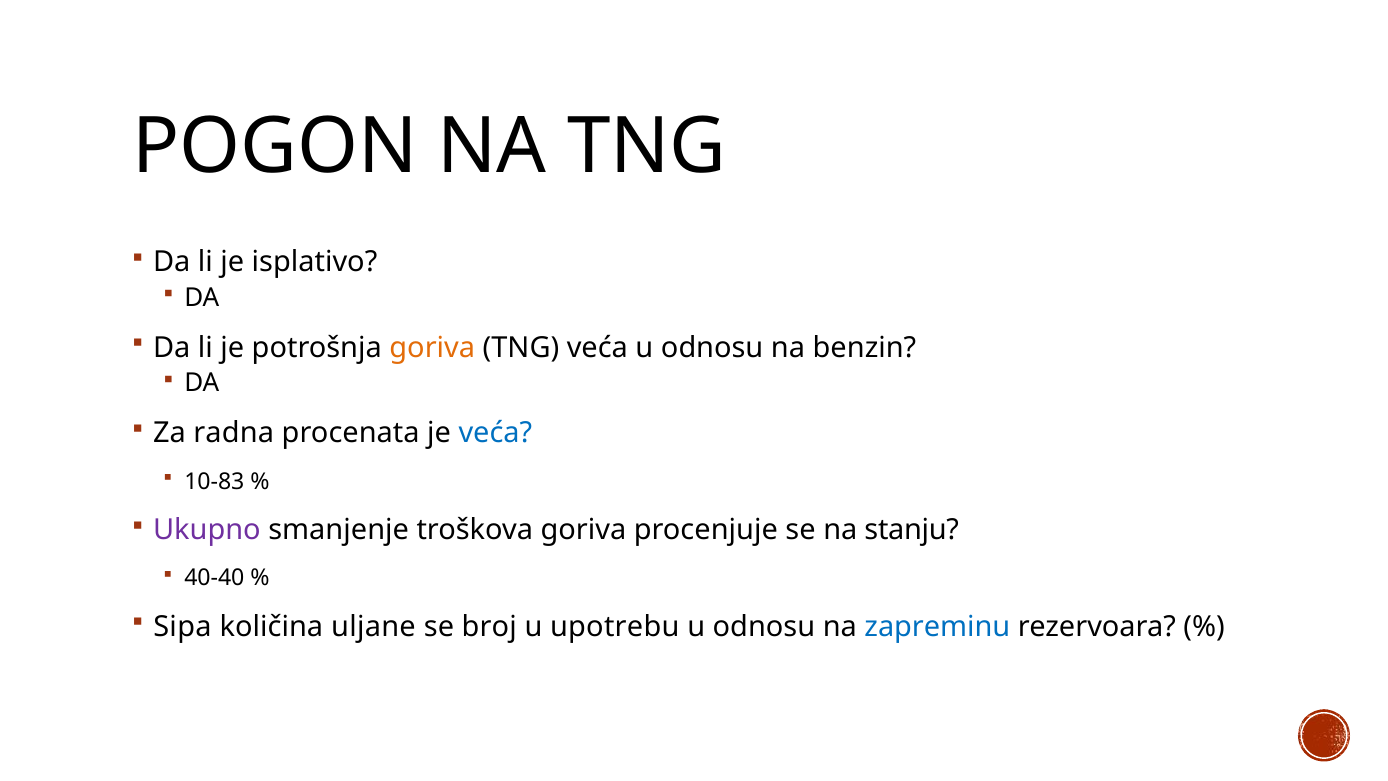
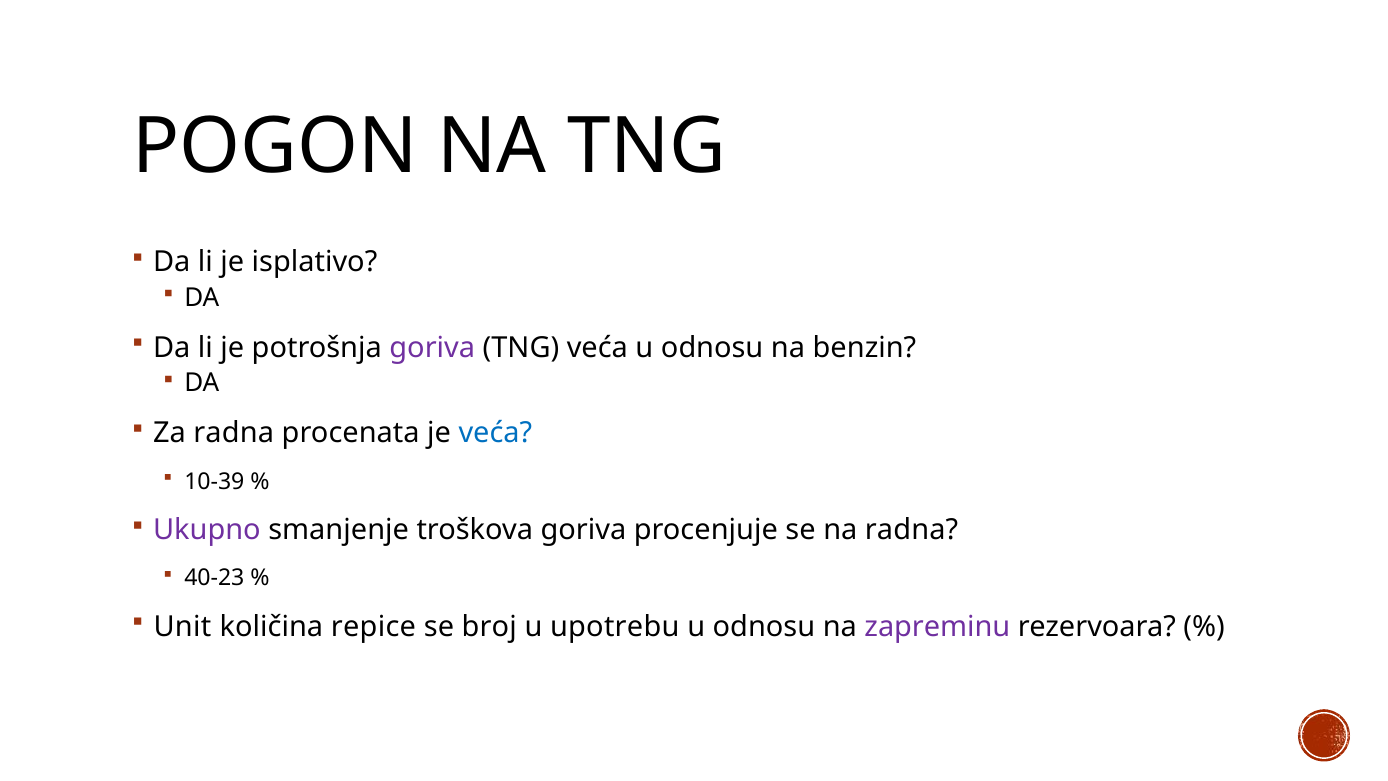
goriva colour: orange -> purple (432, 348)
10-83: 10-83 -> 10-39 (214, 481)
na stanju: stanju -> radna (912, 530)
40-40: 40-40 -> 40-23 (214, 578)
Sipa: Sipa -> Unit (182, 626)
uljane: uljane -> repice (373, 626)
zapreminu colour: blue -> purple (937, 626)
